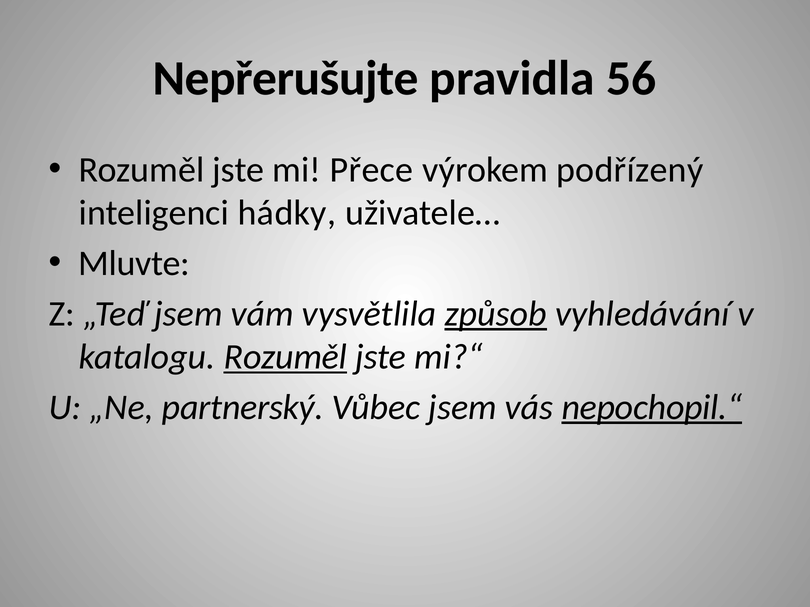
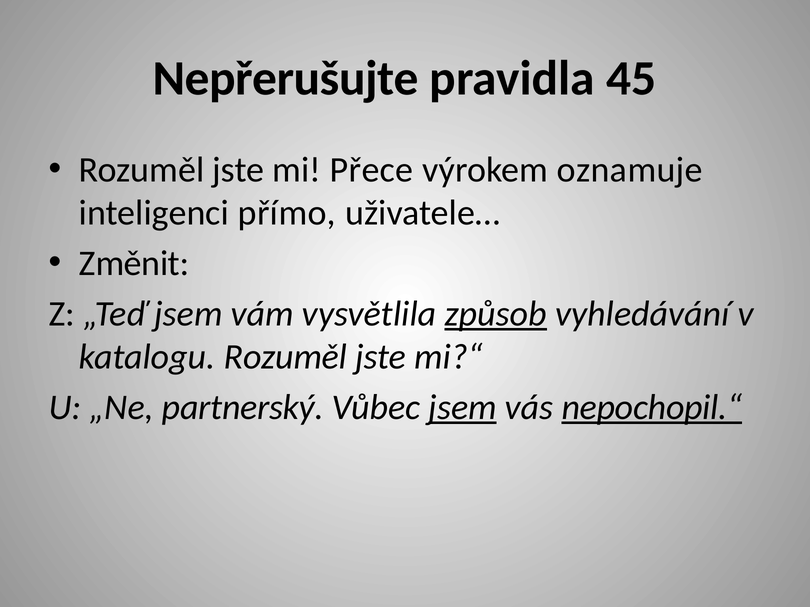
56: 56 -> 45 (631, 78)
podřízený: podřízený -> oznamuje (630, 170)
hádky: hádky -> přímo (287, 213)
Mluvte: Mluvte -> Změnit (134, 264)
Rozuměl underline: present -> none (285, 357)
jsem underline: none -> present (463, 408)
